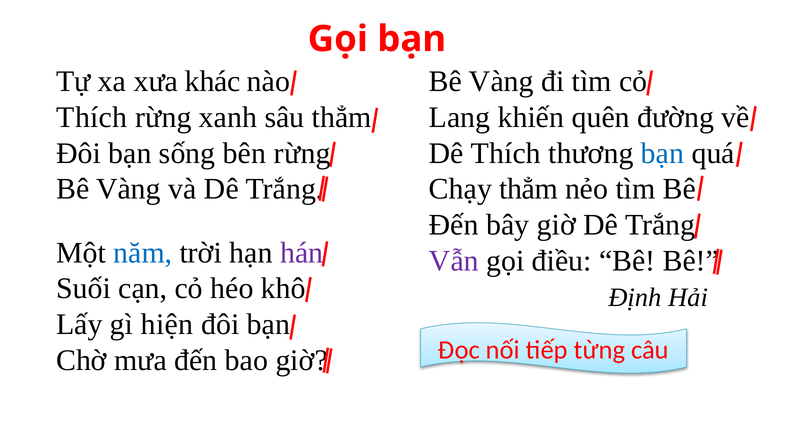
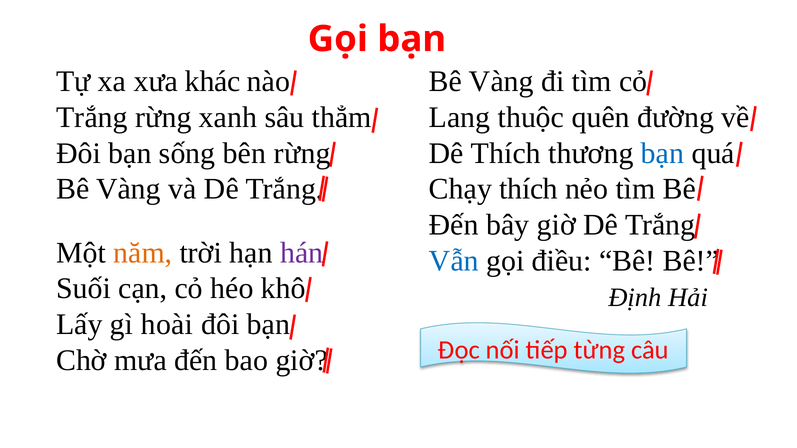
Thích: Thích -> Trắng (92, 117)
khiến: khiến -> thuộc (531, 117)
Chạy thẳm: thẳm -> thích (529, 189)
năm colour: blue -> orange (143, 253)
Vẫn colour: purple -> blue (454, 261)
hiện: hiện -> hoài (167, 325)
